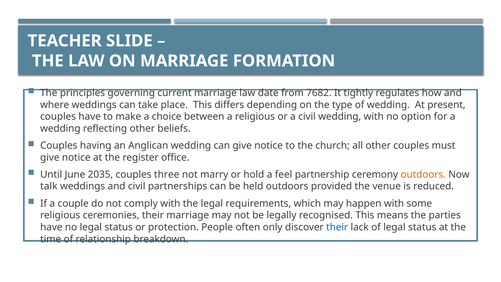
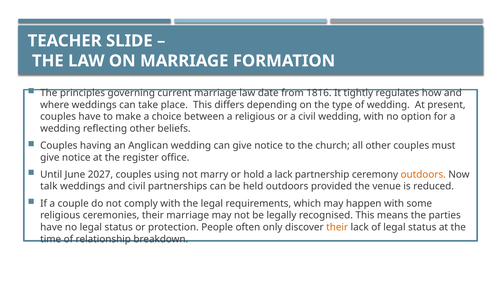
7682: 7682 -> 1816 (319, 93)
2035: 2035 -> 2027 (100, 174)
three: three -> using (167, 174)
a feel: feel -> lack (284, 174)
their colour: blue -> orange (337, 227)
